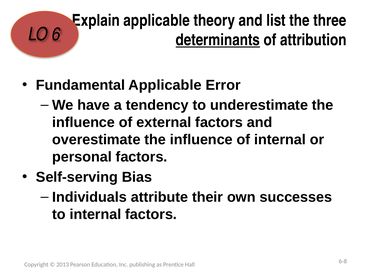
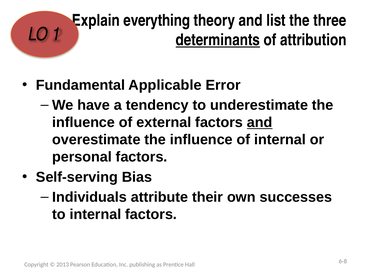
applicable: applicable -> everything (157, 20)
6: 6 -> 1 (56, 34)
and underline: none -> present (260, 122)
